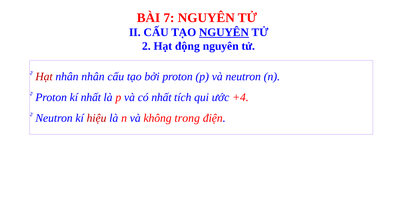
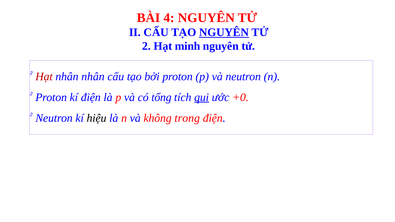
7: 7 -> 4 (169, 18)
động: động -> minh (188, 46)
kí nhất: nhất -> điện (91, 97)
có nhất: nhất -> tổng (161, 97)
qui underline: none -> present (202, 97)
+4: +4 -> +0 (240, 97)
hiệu colour: red -> black (97, 118)
